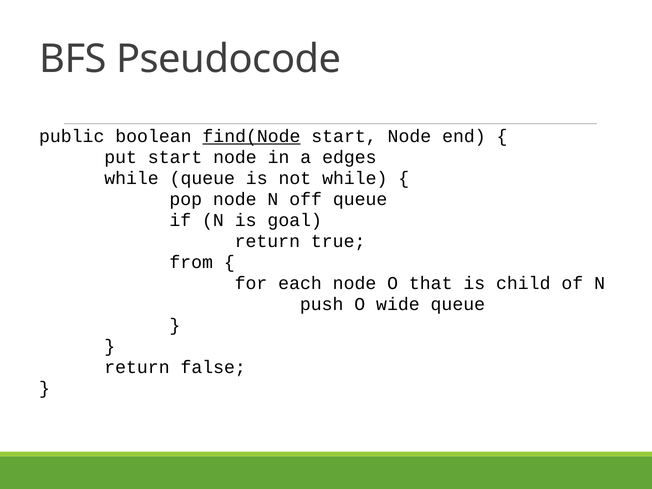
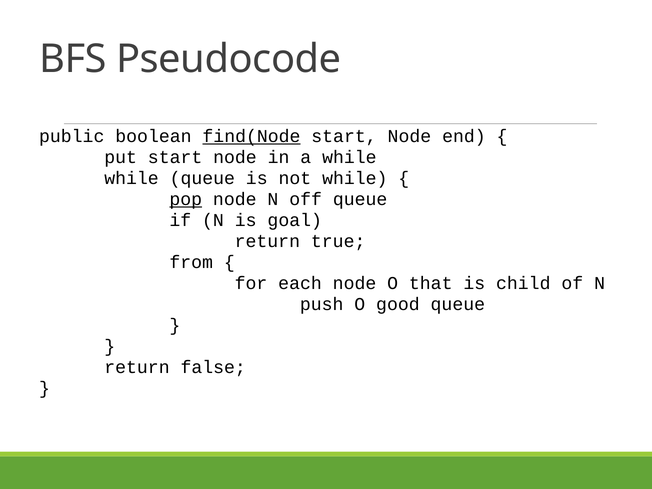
a edges: edges -> while (349, 157)
pop underline: none -> present (186, 199)
wide: wide -> good (398, 304)
